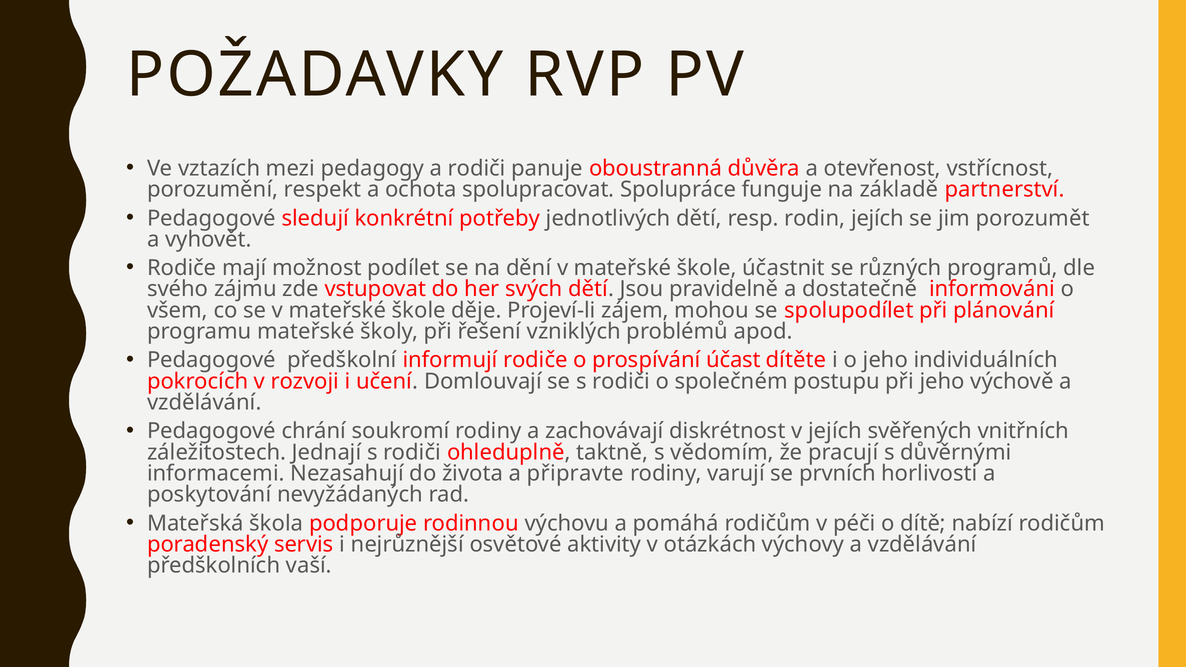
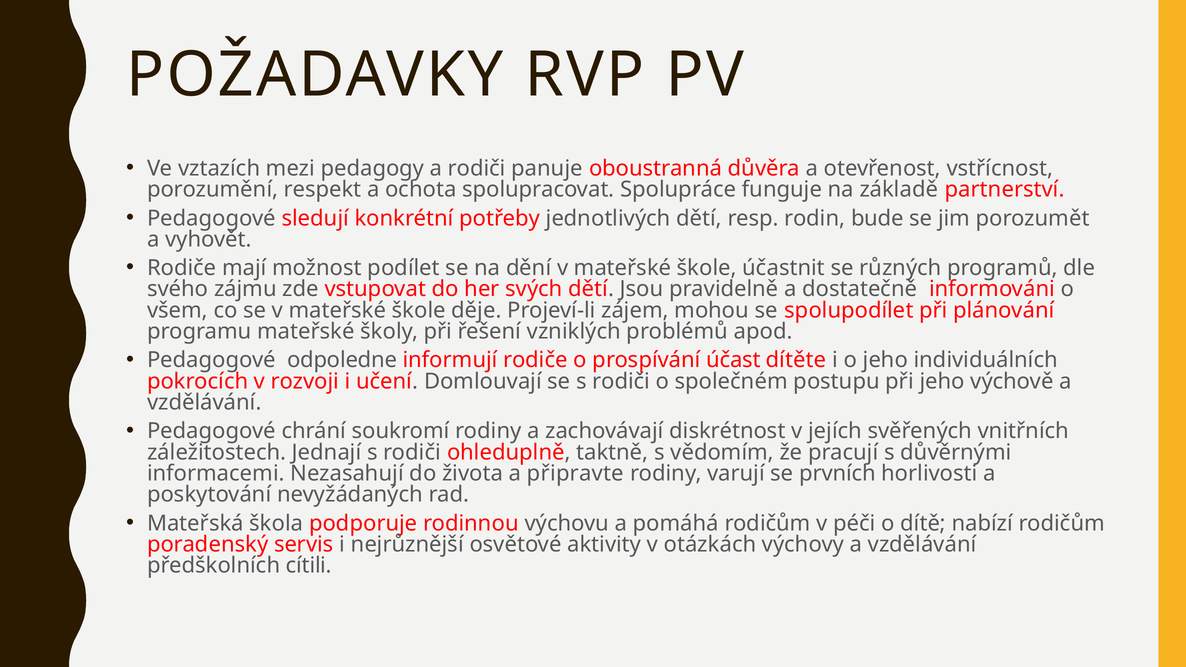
rodin jejích: jejích -> bude (877, 218)
předškolní: předškolní -> odpoledne (342, 360)
vaší: vaší -> cítili (309, 566)
